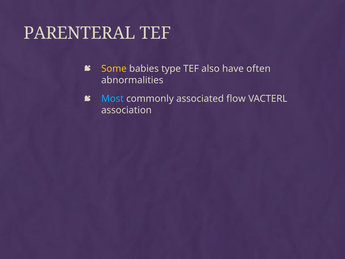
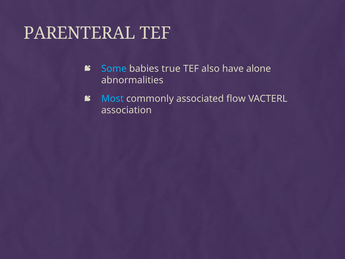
Some colour: yellow -> light blue (114, 69)
type: type -> true (171, 69)
often: often -> alone (259, 69)
